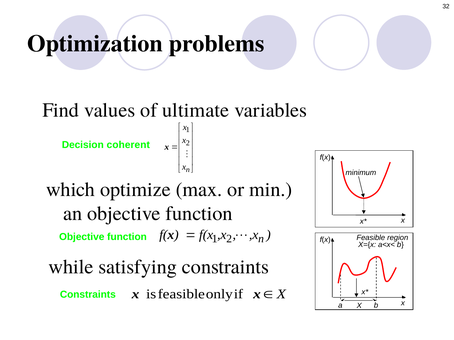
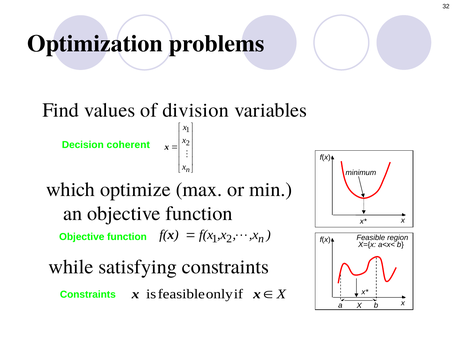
ultimate: ultimate -> division (196, 110)
